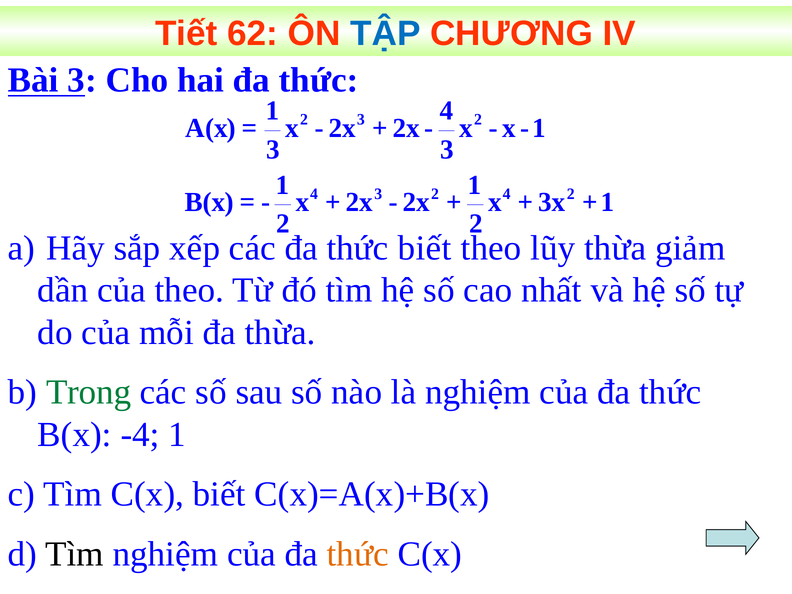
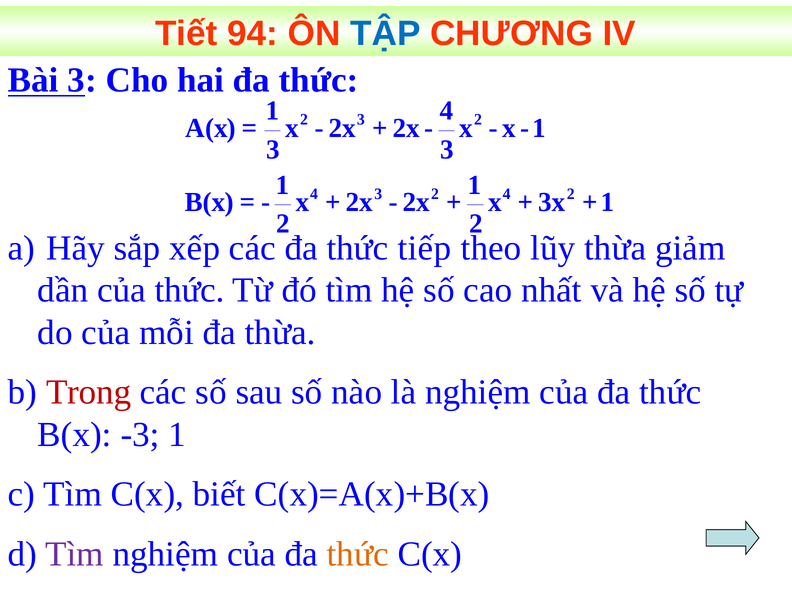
62: 62 -> 94 (253, 33)
thức biết: biết -> tiếp (425, 248)
của theo: theo -> thức (190, 290)
Trong colour: green -> red (89, 392)
-4: -4 -> -3 (140, 434)
Tìm colour: black -> purple (75, 554)
